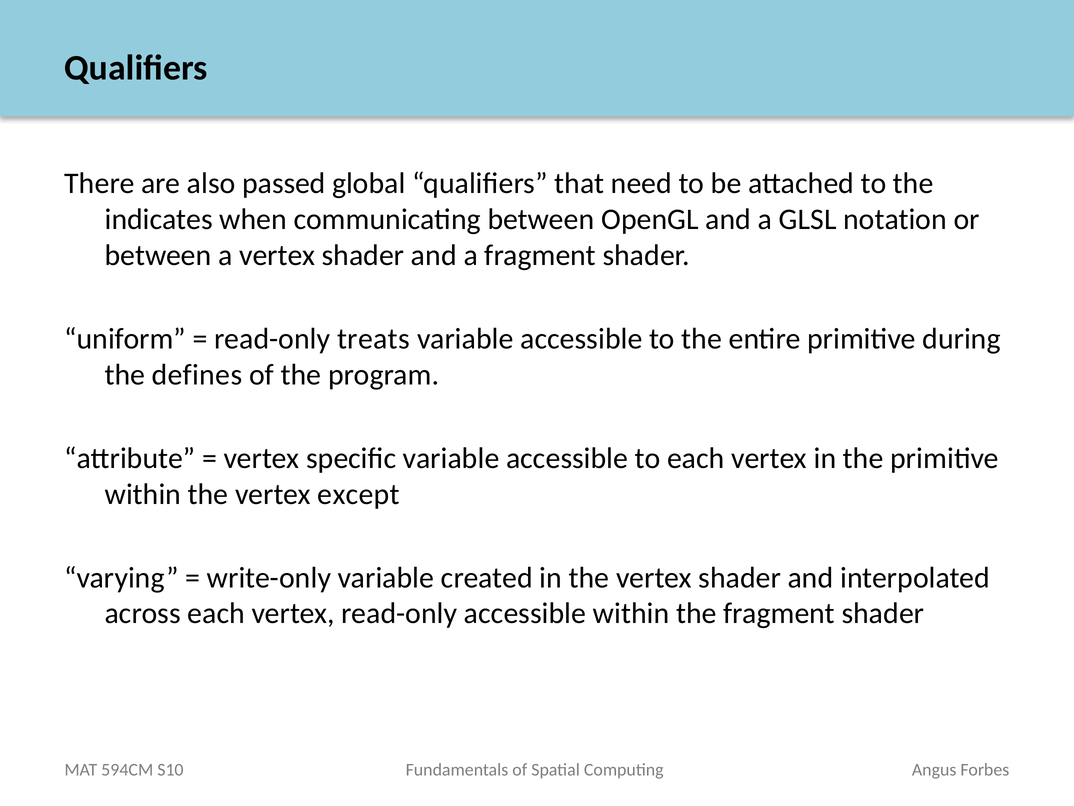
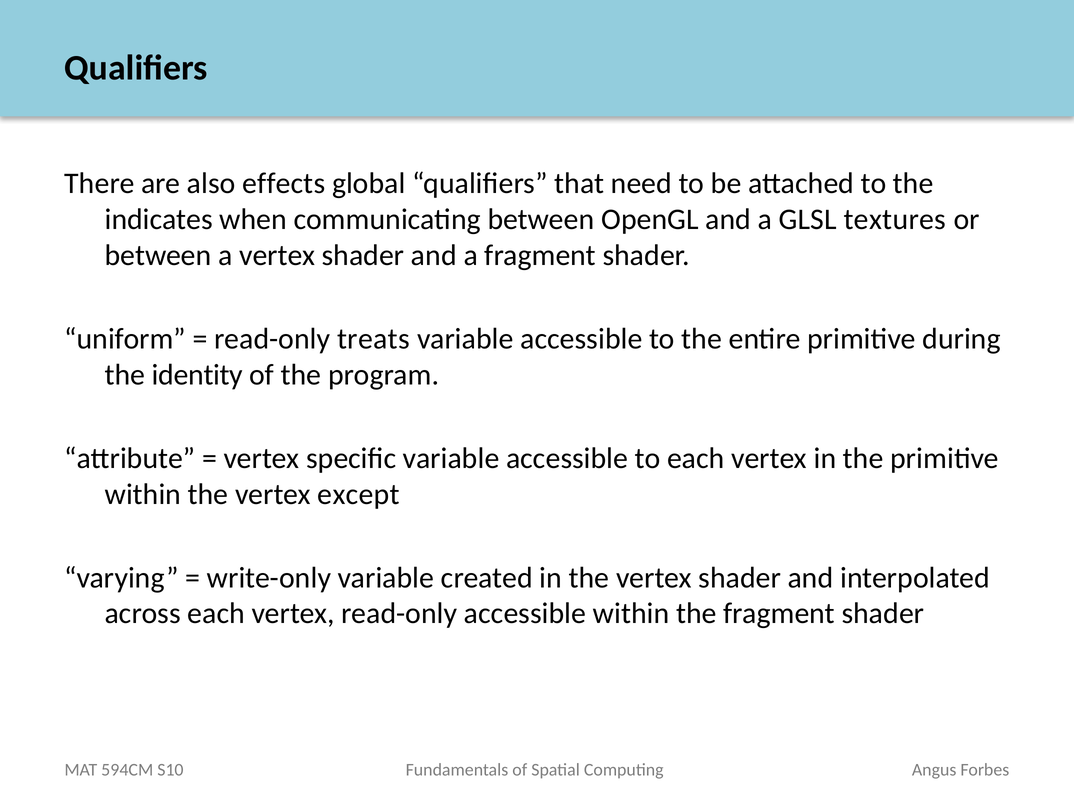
passed: passed -> effects (284, 184)
notation: notation -> textures (895, 219)
defines: defines -> identity (197, 375)
